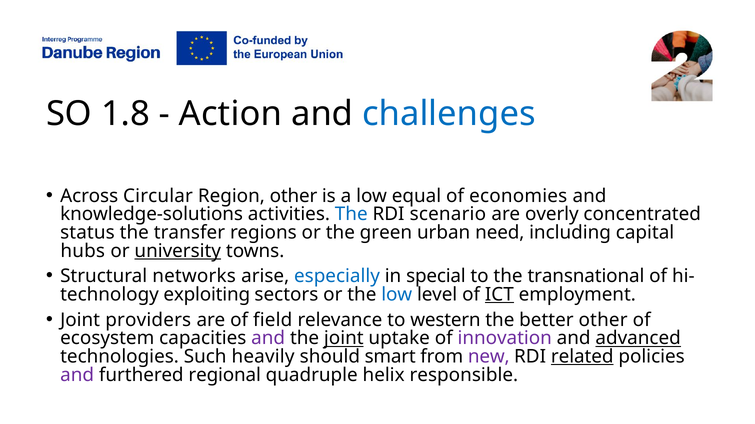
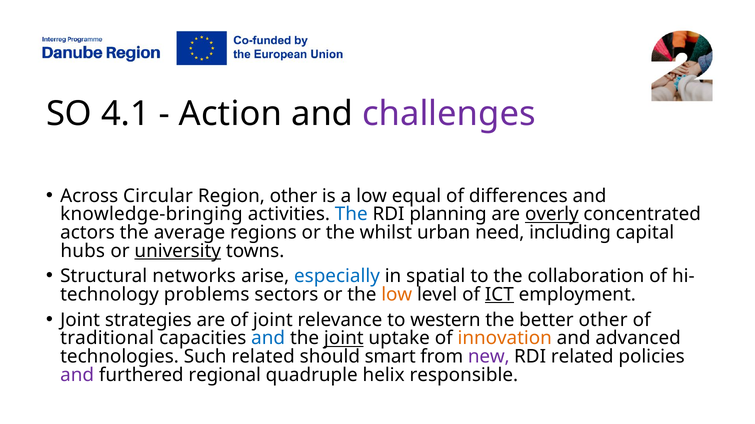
1.8: 1.8 -> 4.1 (125, 114)
challenges colour: blue -> purple (449, 114)
economies: economies -> differences (518, 196)
knowledge-solutions: knowledge-solutions -> knowledge-bringing (151, 215)
scenario: scenario -> planning (448, 215)
overly underline: none -> present (552, 215)
status: status -> actors (88, 233)
transfer: transfer -> average (189, 233)
green: green -> whilst (386, 233)
special: special -> spatial (436, 277)
transnational: transnational -> collaboration (586, 277)
exploiting: exploiting -> problems (207, 295)
low colour: blue -> orange (397, 295)
providers: providers -> strategies (148, 320)
of field: field -> joint (273, 320)
ecosystem: ecosystem -> traditional (107, 339)
and colour: purple -> blue (268, 339)
innovation colour: purple -> orange (505, 339)
advanced underline: present -> none (638, 339)
Such heavily: heavily -> related (263, 357)
related underline: present -> none (582, 357)
